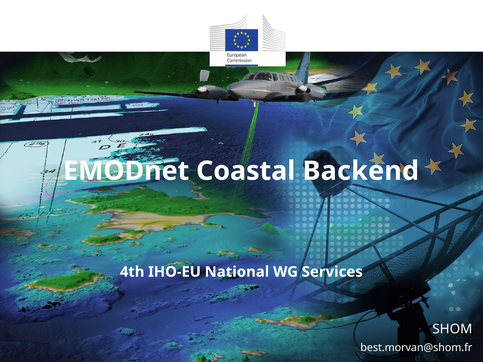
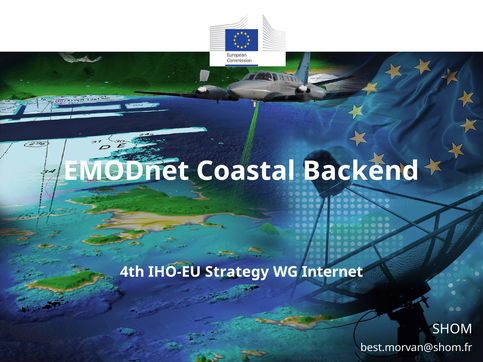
National: National -> Strategy (237, 272)
Services: Services -> Internet (332, 272)
